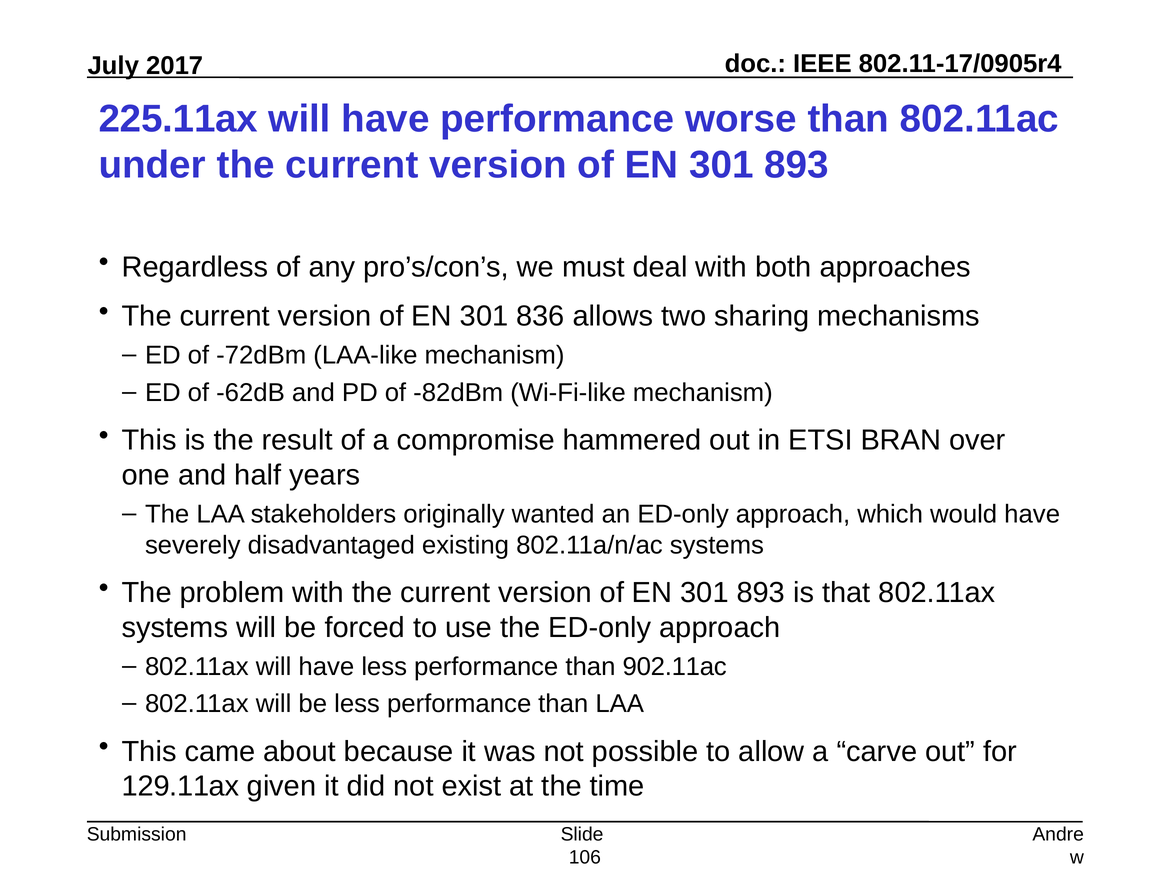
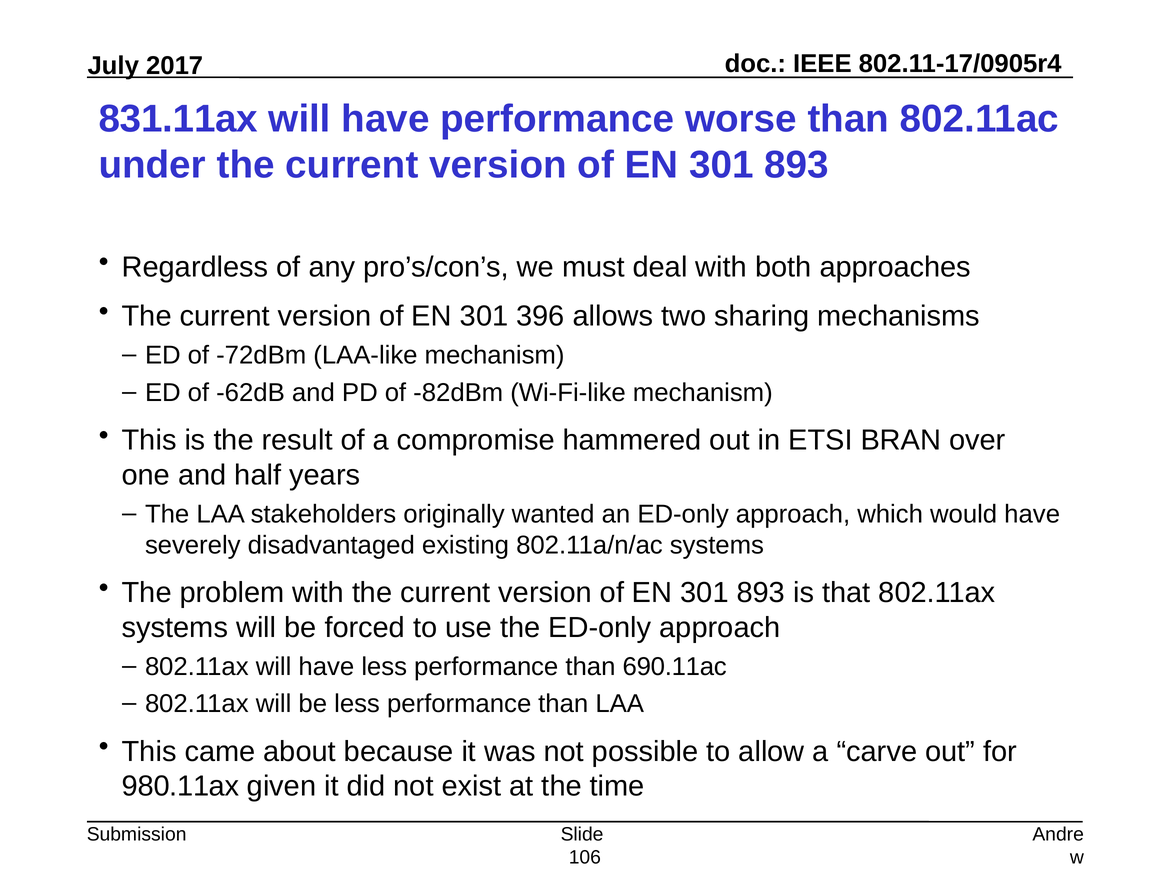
225.11ax: 225.11ax -> 831.11ax (178, 119)
836: 836 -> 396 (540, 316)
902.11ac: 902.11ac -> 690.11ac (675, 667)
129.11ax: 129.11ax -> 980.11ax (181, 786)
